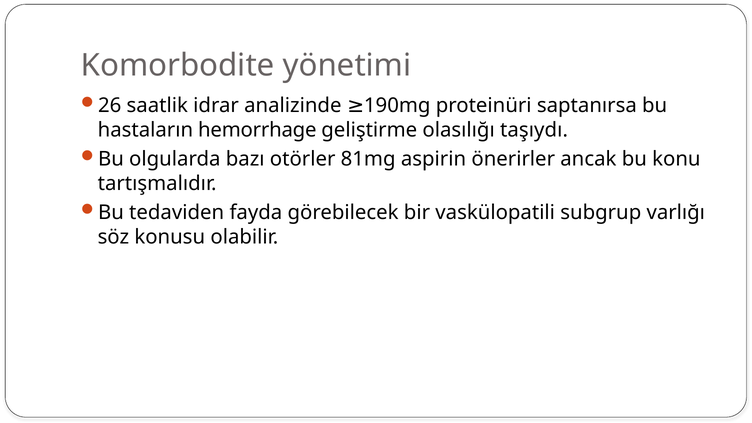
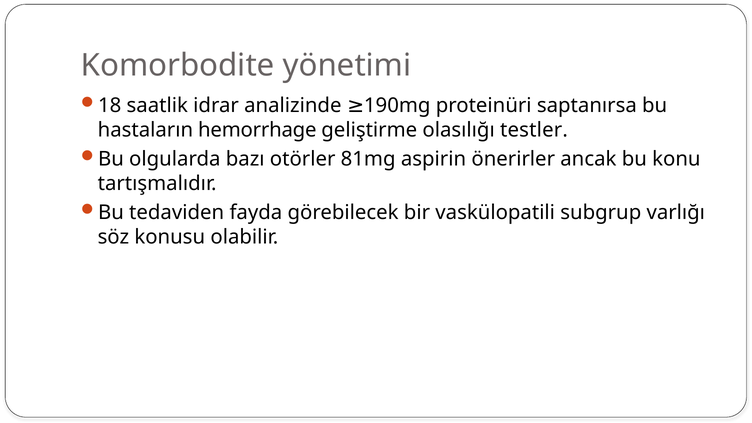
26: 26 -> 18 (110, 106)
taşıydı: taşıydı -> testler (534, 130)
